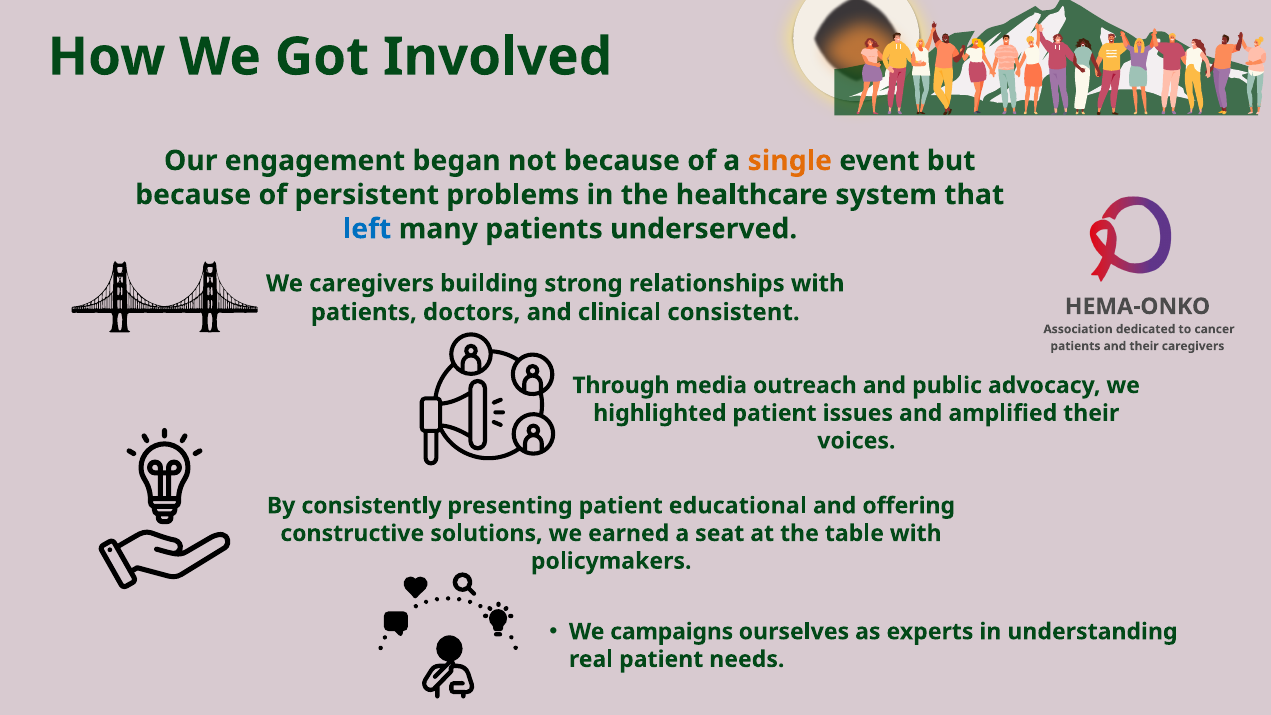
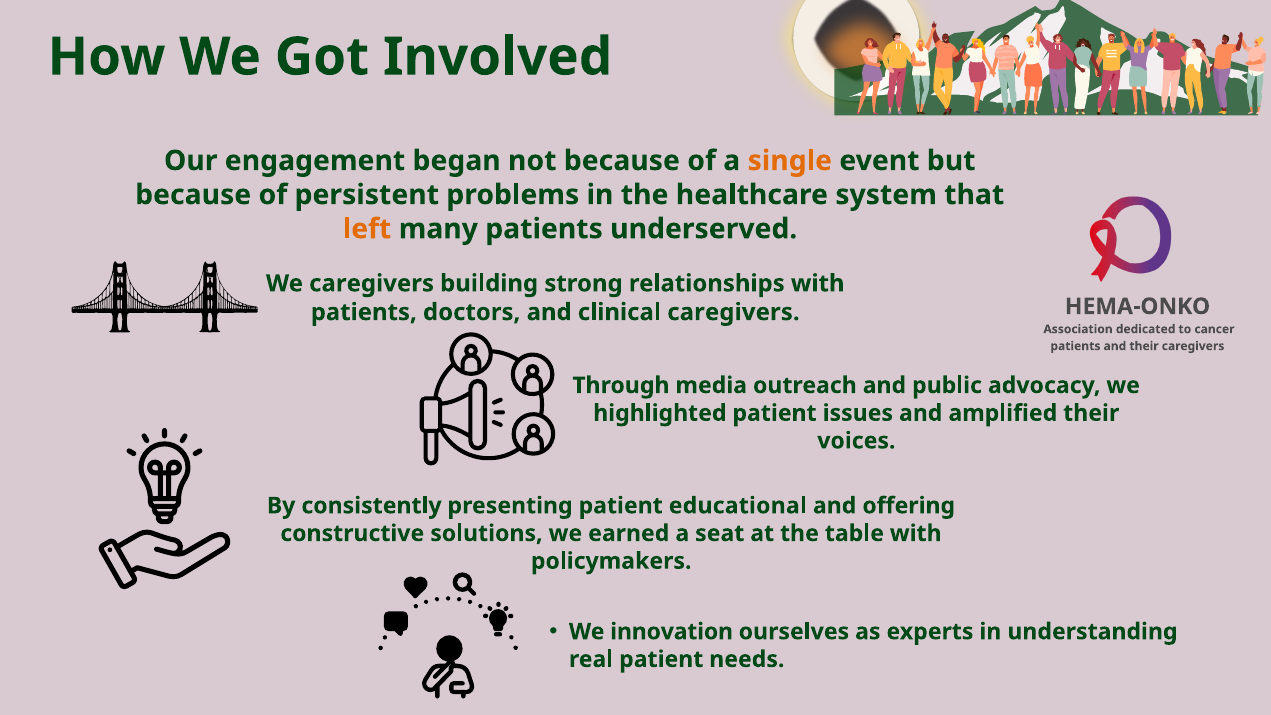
left colour: blue -> orange (367, 229)
clinical consistent: consistent -> caregivers (733, 312)
campaigns: campaigns -> innovation (672, 632)
